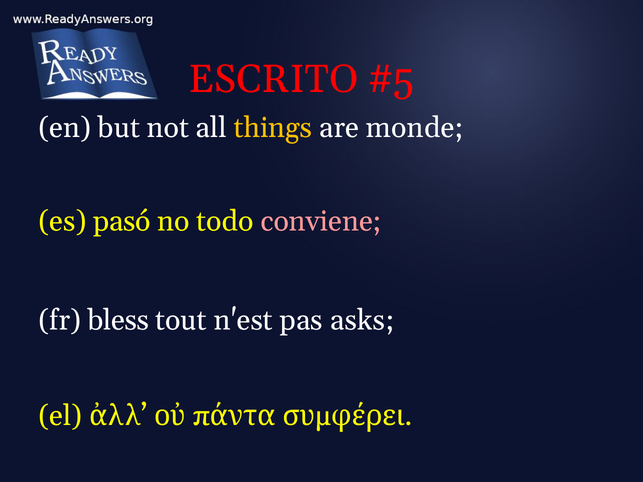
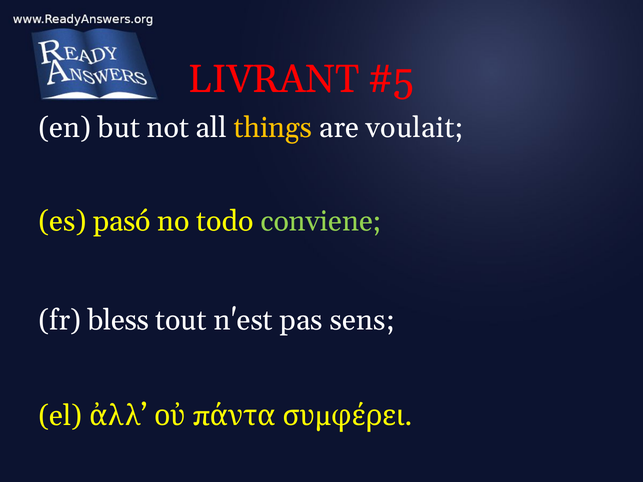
ESCRITO: ESCRITO -> LIVRANT (274, 79)
monde: monde -> voulait (415, 128)
conviene colour: pink -> light green (321, 221)
asks: asks -> sens (362, 320)
